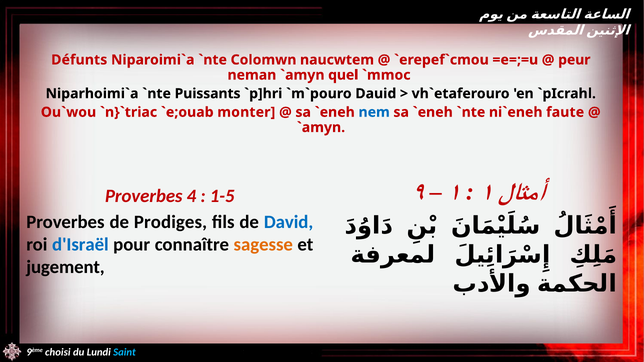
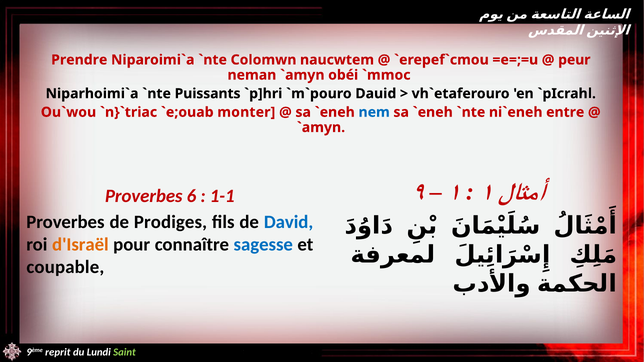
Défunts: Défunts -> Prendre (79, 60)
quel: quel -> obéi (343, 75)
faute: faute -> entre (565, 112)
4: 4 -> 6 (191, 196)
1-5: 1-5 -> 1-1 (222, 196)
d'Israël colour: blue -> orange (80, 245)
sagesse colour: orange -> blue (263, 245)
jugement: jugement -> coupable (65, 267)
choisi: choisi -> reprit (58, 352)
Saint colour: light blue -> light green (124, 352)
